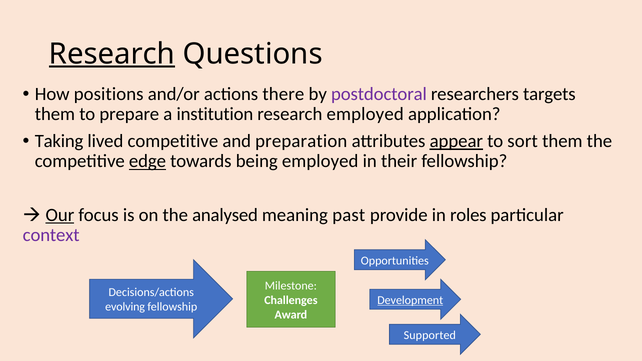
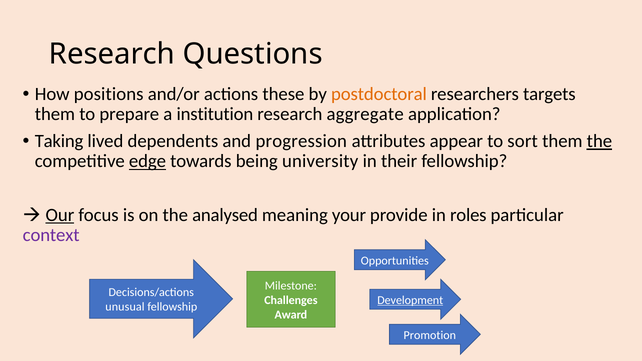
Research underline: present -> none (112, 54)
there: there -> these (283, 94)
postdoctoral colour: purple -> orange (379, 94)
research employed: employed -> aggregate (365, 114)
lived competitive: competitive -> dependents (173, 141)
preparation: preparation -> progression (301, 141)
appear underline: present -> none (456, 141)
the underline: none -> present (599, 141)
being employed: employed -> university (320, 161)
past: past -> your (349, 215)
evolving: evolving -> unusual (125, 307)
Supported: Supported -> Promotion (430, 335)
